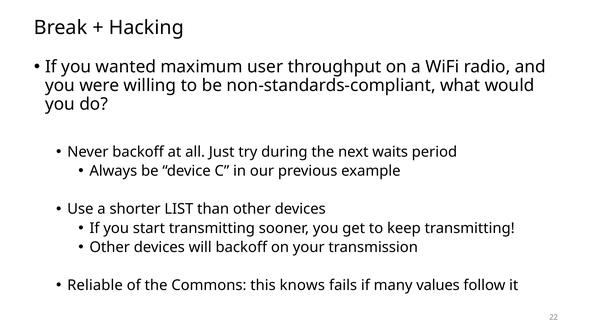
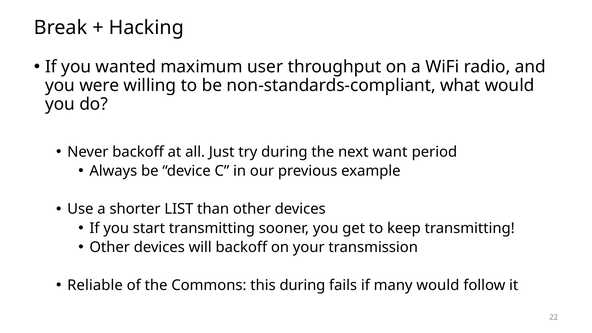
waits: waits -> want (390, 152)
this knows: knows -> during (302, 285)
many values: values -> would (438, 285)
